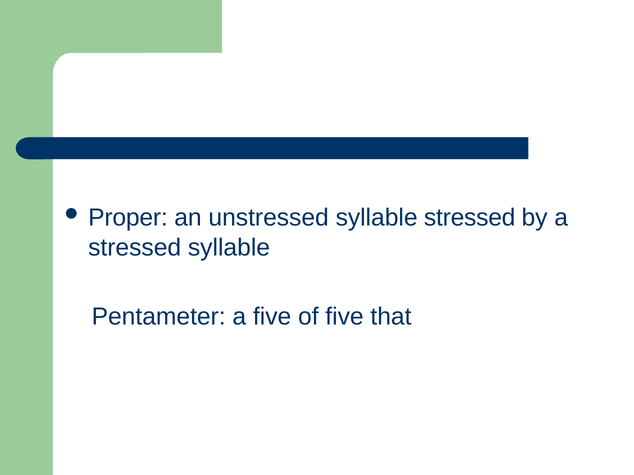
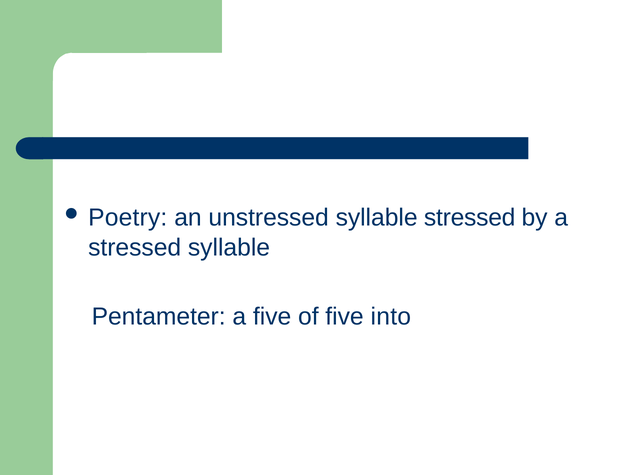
Proper: Proper -> Poetry (128, 218)
that: that -> into (391, 317)
